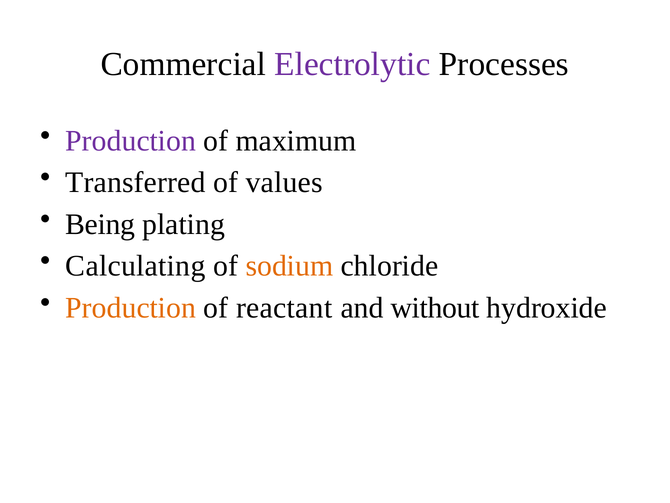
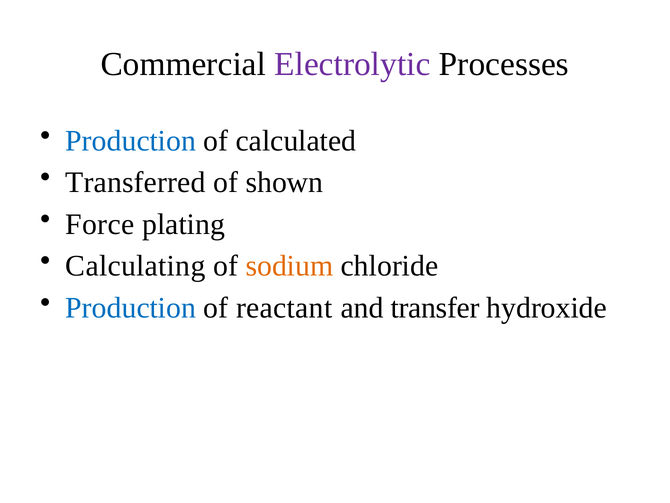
Production colour: purple -> blue (131, 141)
maximum: maximum -> calculated (296, 141)
values: values -> shown (284, 182)
Being: Being -> Force (100, 224)
Production colour: orange -> blue (131, 307)
without: without -> transfer (435, 307)
